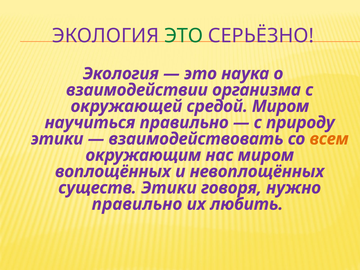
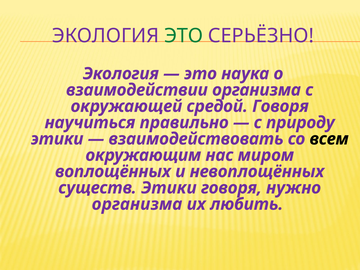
средой Миром: Миром -> Говоря (280, 106)
всем colour: orange -> black (329, 139)
правильно: правильно -> организма (137, 204)
